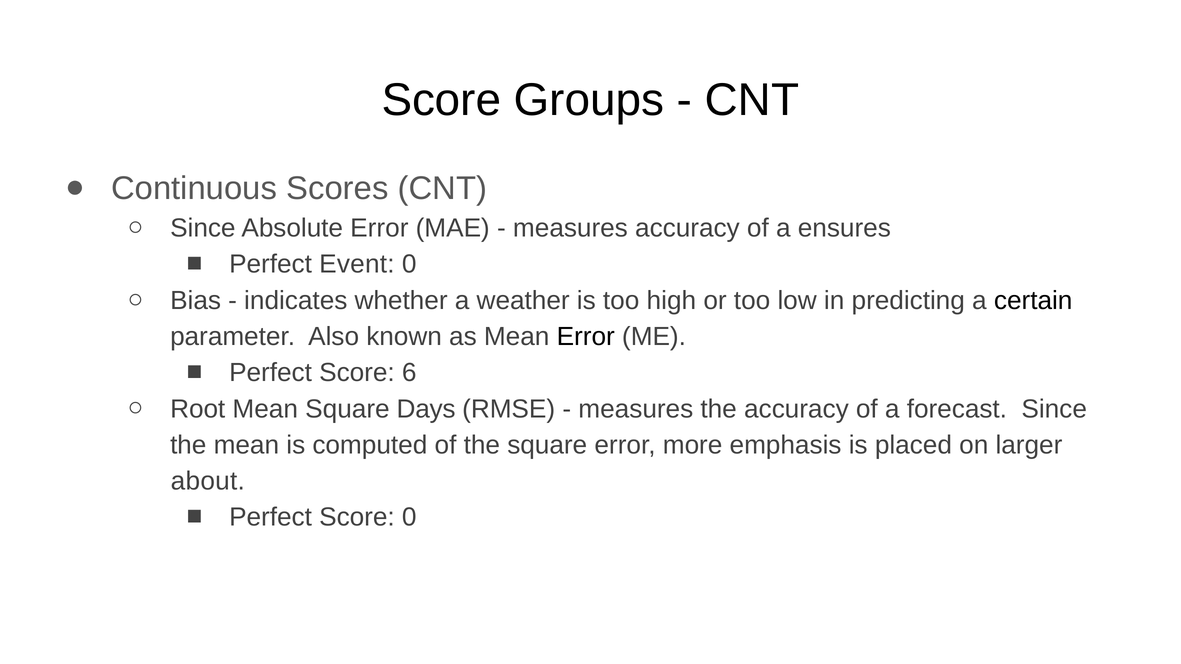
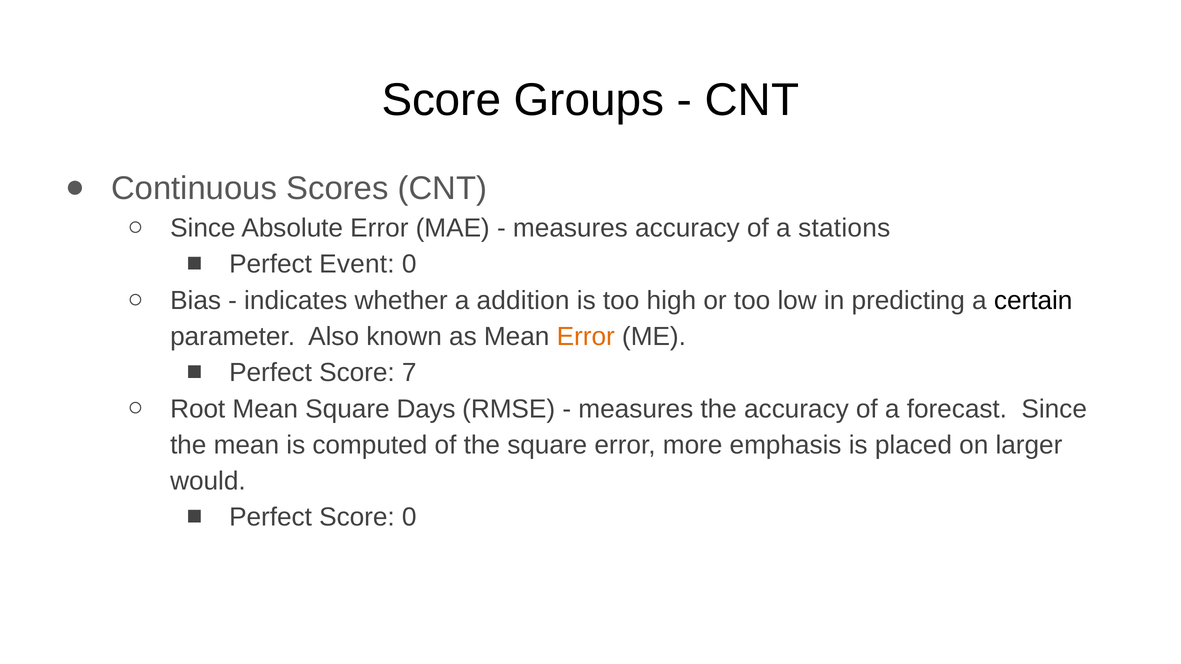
ensures: ensures -> stations (844, 228)
weather: weather -> addition (523, 301)
Error colour: black -> orange (586, 337)
6: 6 -> 7 (409, 373)
about: about -> would (208, 481)
